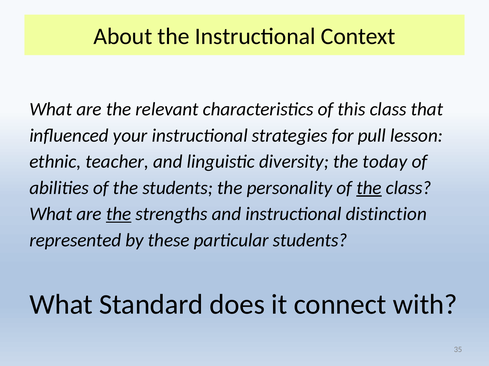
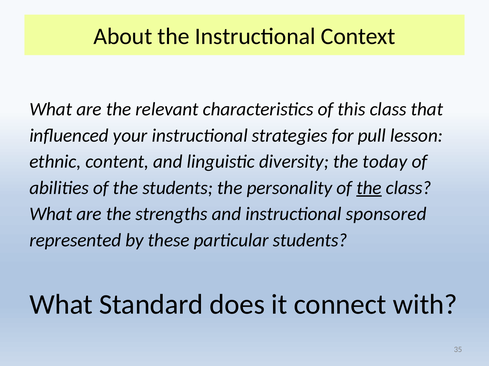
teacher: teacher -> content (117, 162)
the underline: present -> none (119, 214)
distinction: distinction -> sponsored (386, 214)
